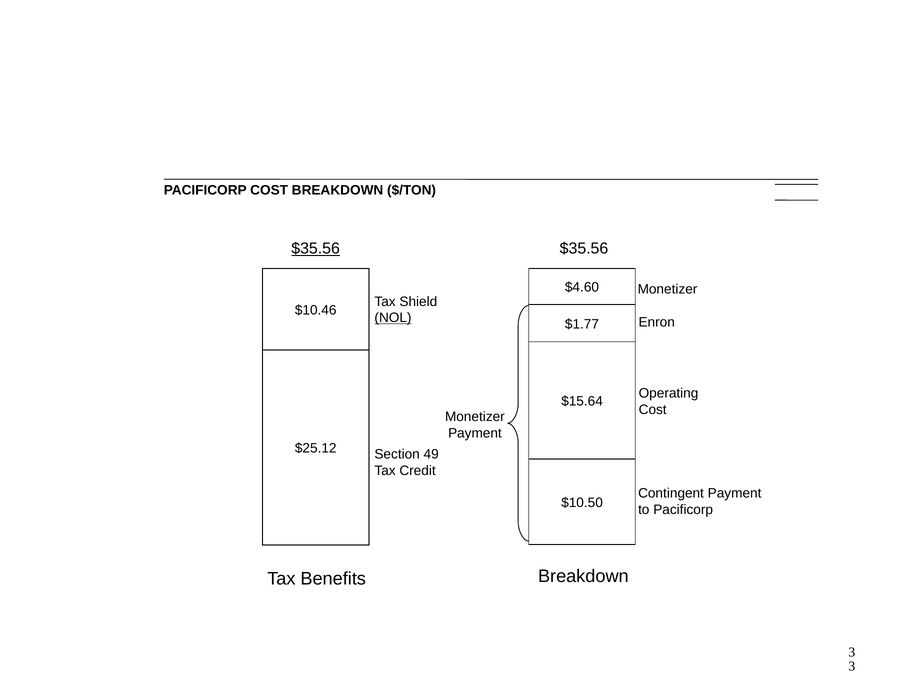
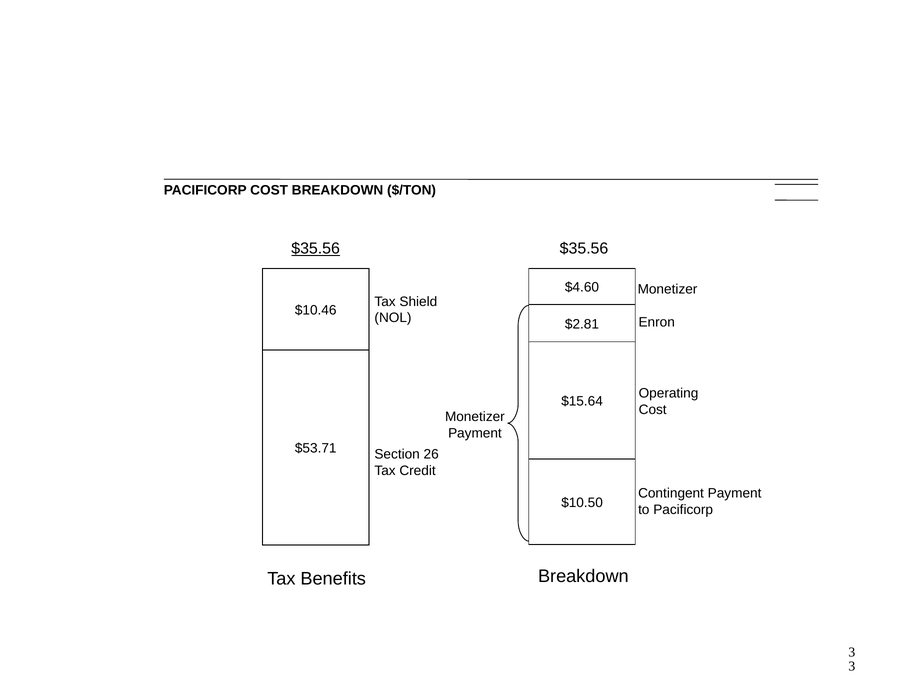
NOL underline: present -> none (393, 318)
$1.77: $1.77 -> $2.81 (582, 324)
$25.12: $25.12 -> $53.71 (316, 448)
49: 49 -> 26 (431, 454)
